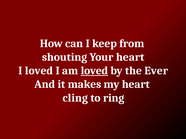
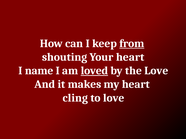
from underline: none -> present (132, 44)
I loved: loved -> name (39, 71)
the Ever: Ever -> Love (156, 71)
to ring: ring -> love (114, 98)
